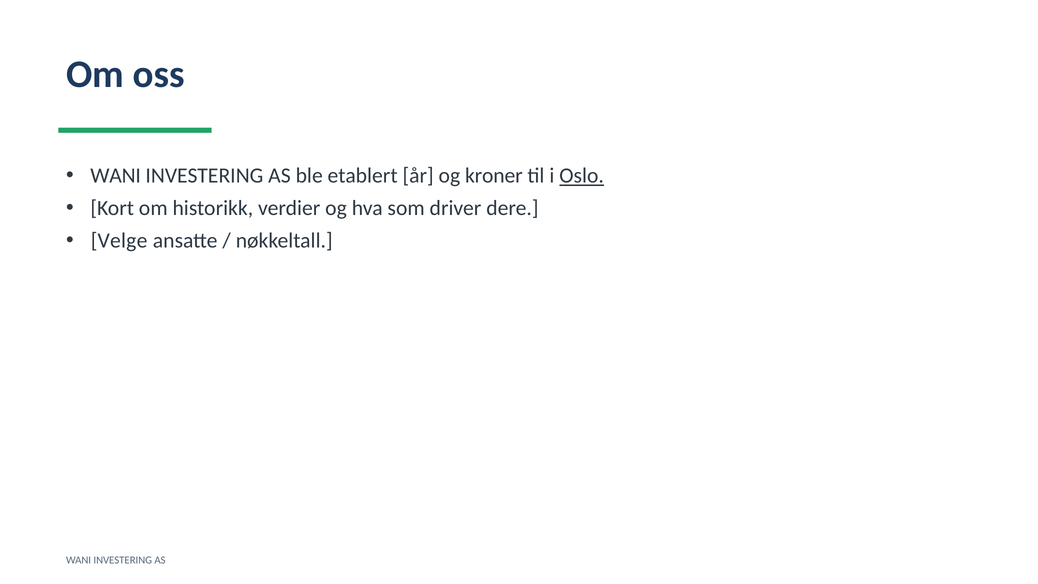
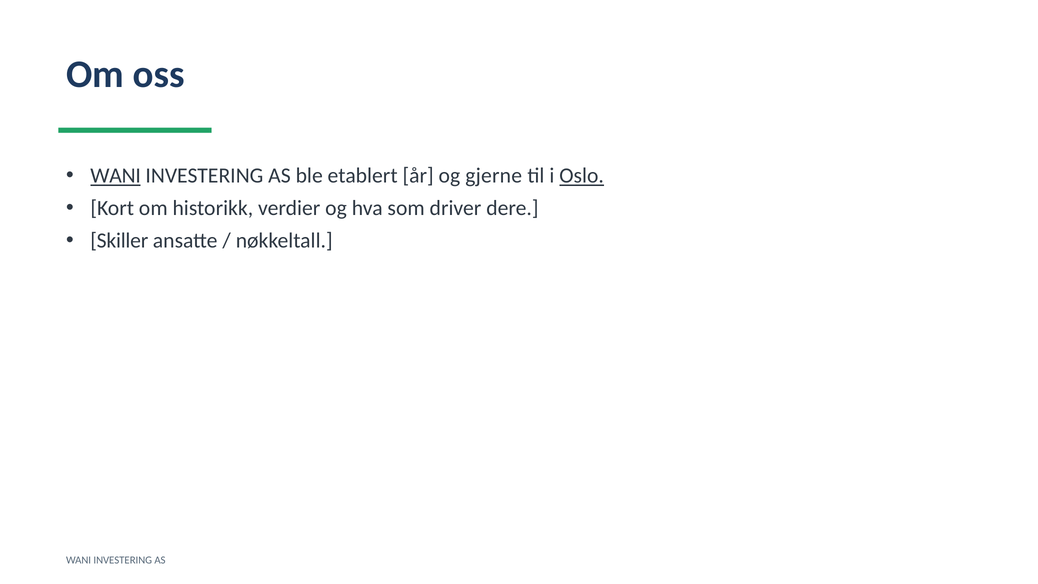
WANI underline: none -> present (116, 176)
kroner: kroner -> gjerne (494, 176)
Velge: Velge -> Skiller (119, 241)
